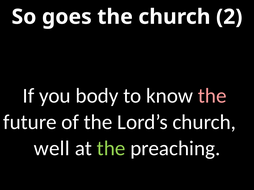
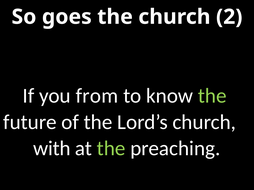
body: body -> from (97, 96)
the colour: pink -> light green (212, 96)
well: well -> with (52, 149)
